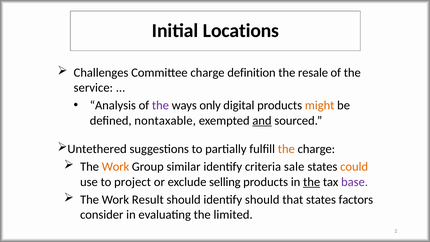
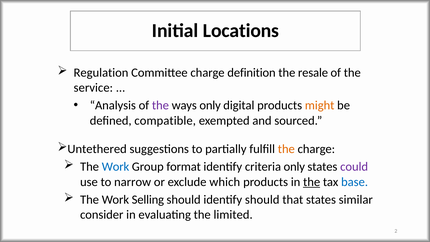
Challenges: Challenges -> Regulation (101, 73)
nontaxable: nontaxable -> compatible (165, 121)
and underline: present -> none (262, 121)
Work colour: orange -> blue (116, 167)
similar: similar -> format (184, 167)
criteria sale: sale -> only (294, 167)
could colour: orange -> purple (354, 167)
project: project -> narrow (133, 182)
selling: selling -> which (225, 182)
base colour: purple -> blue (355, 182)
Result: Result -> Selling (148, 200)
factors: factors -> similar (356, 200)
